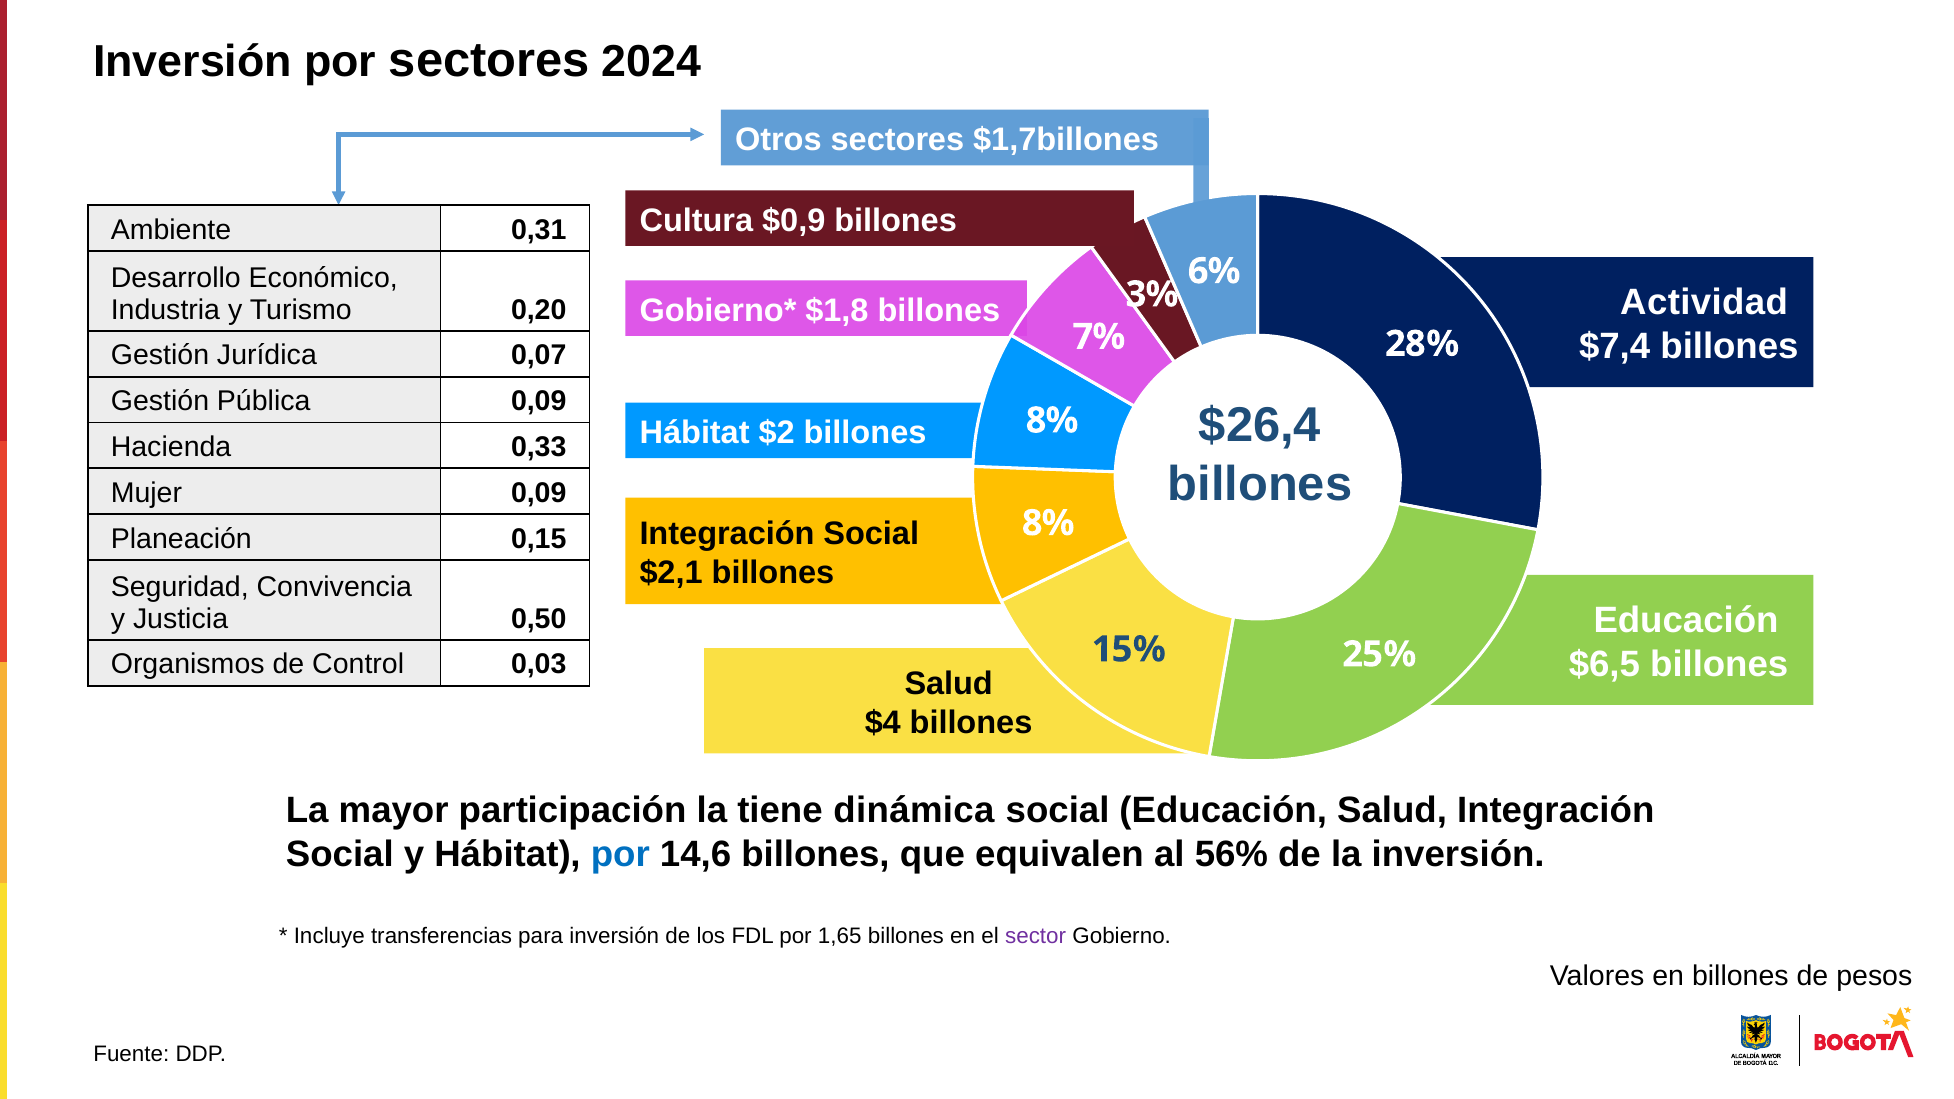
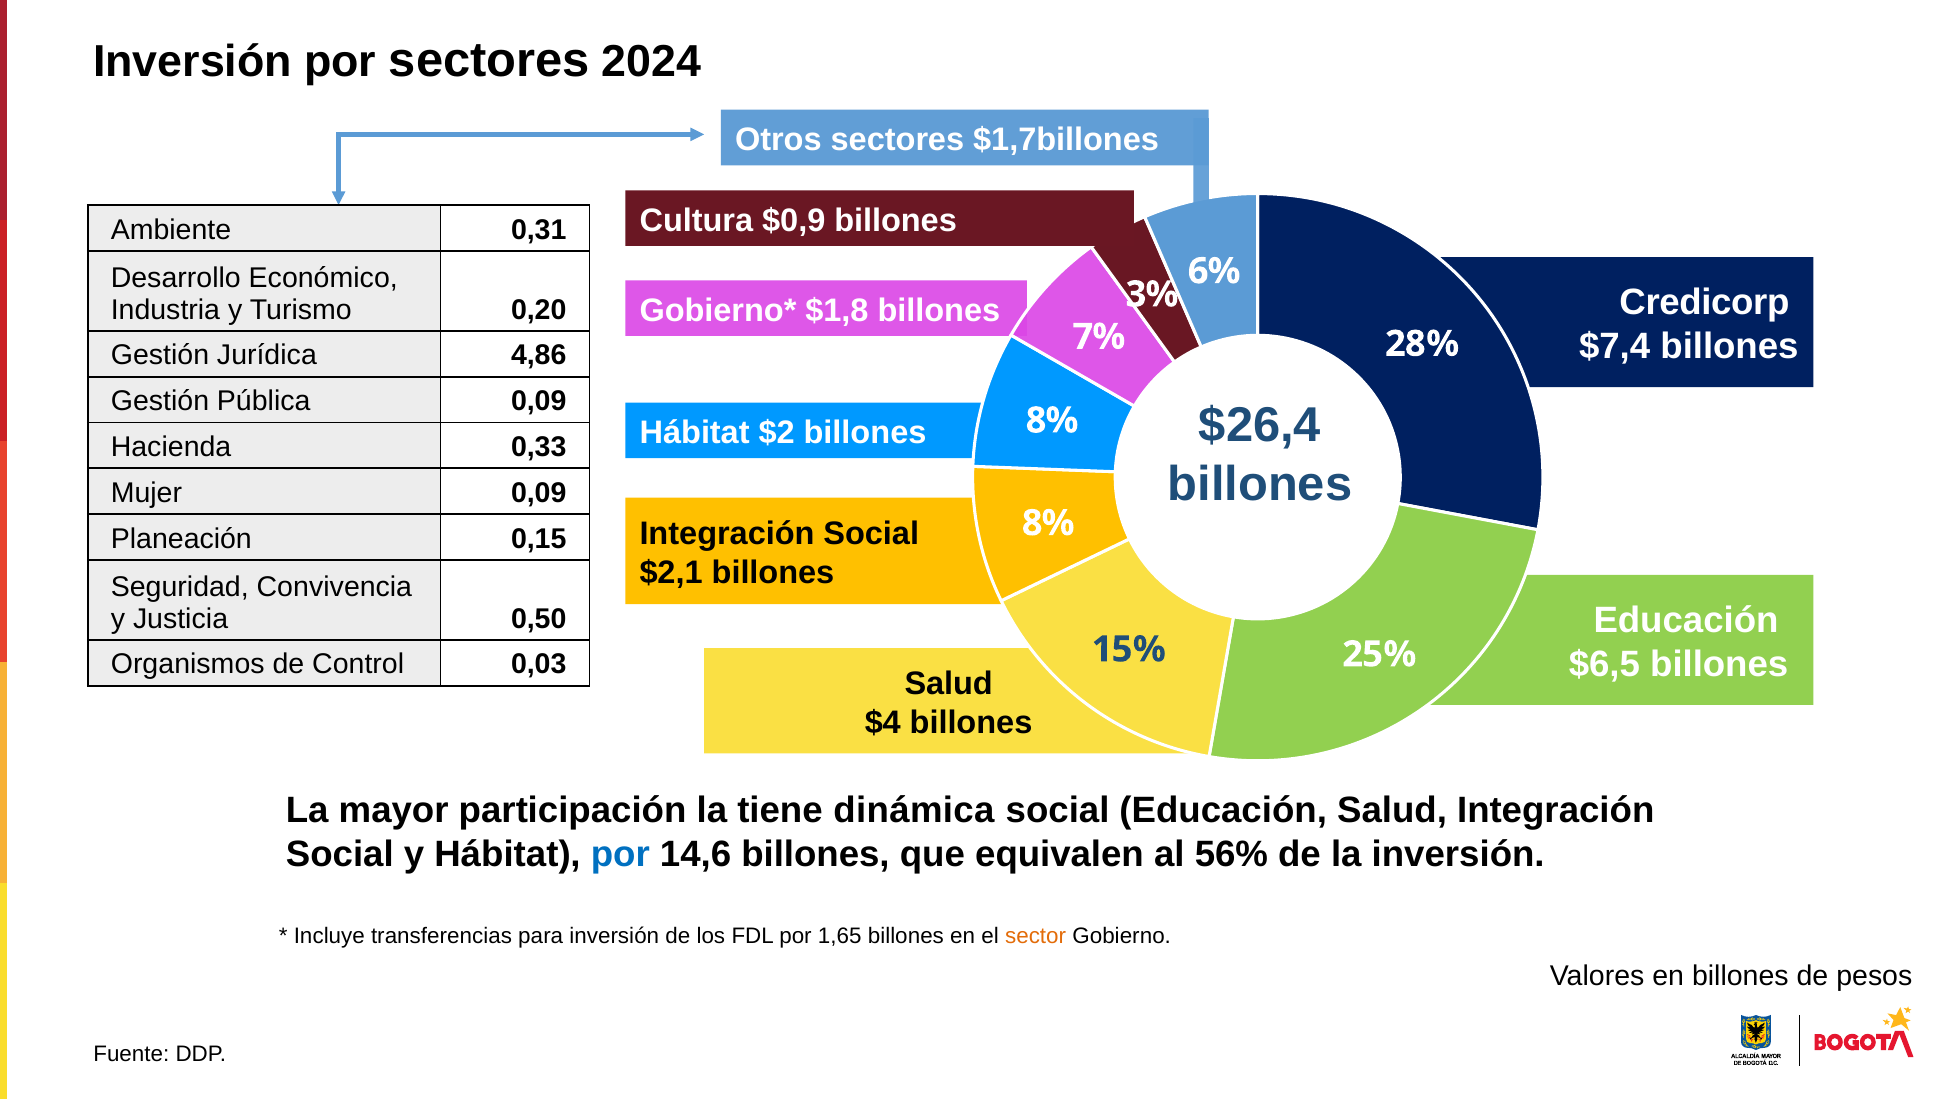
Actividad: Actividad -> Credicorp (1704, 303)
0,07: 0,07 -> 4,86 (539, 355)
sector colour: purple -> orange (1036, 936)
